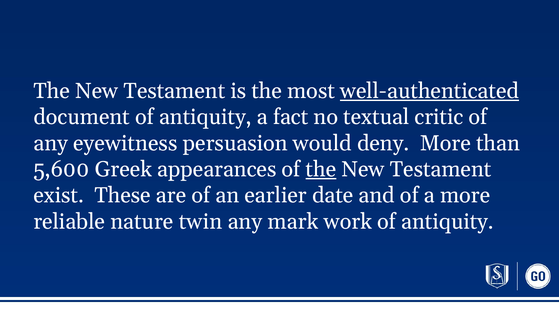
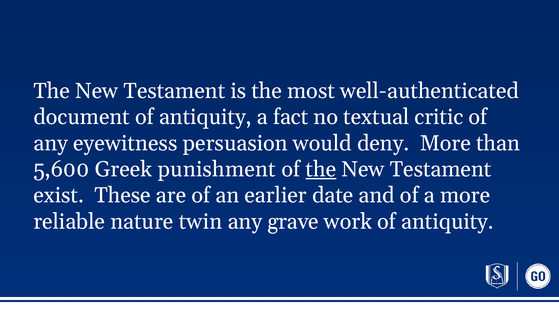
well-authenticated underline: present -> none (430, 91)
appearances: appearances -> punishment (217, 169)
mark: mark -> grave (293, 221)
